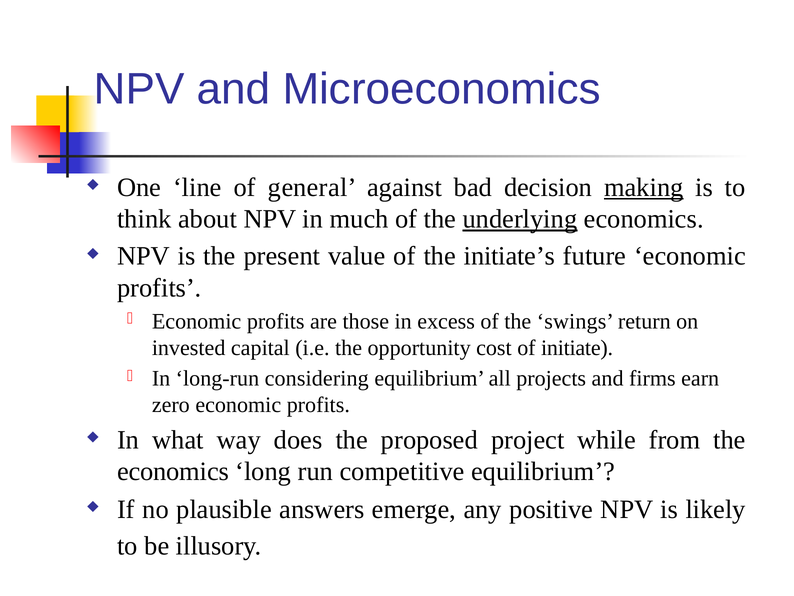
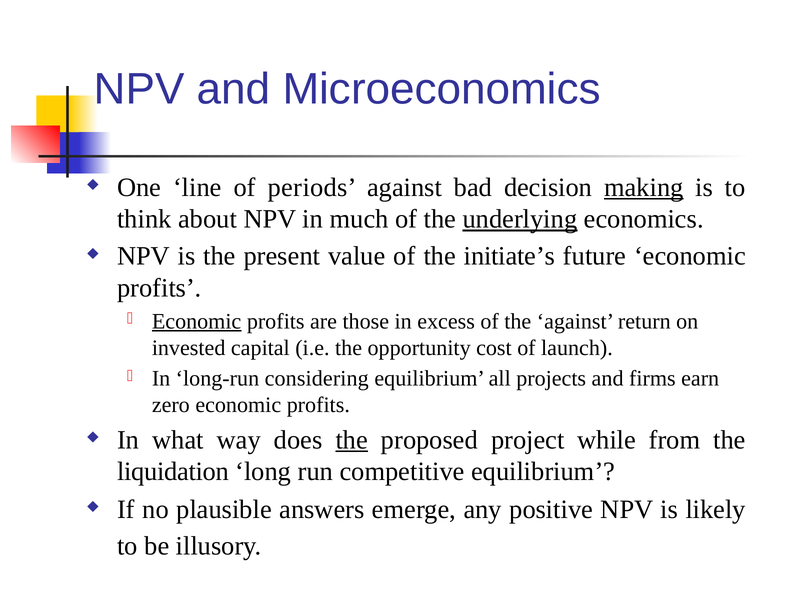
general: general -> periods (312, 187)
Economic underline: none -> present (197, 321)
the swings: swings -> against (575, 321)
initiate: initiate -> launch (577, 347)
the underline: none -> present (352, 439)
economics: economics -> liquidation (173, 471)
